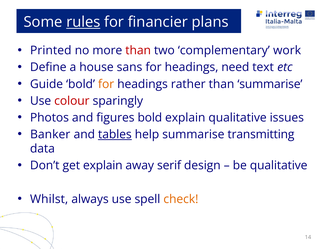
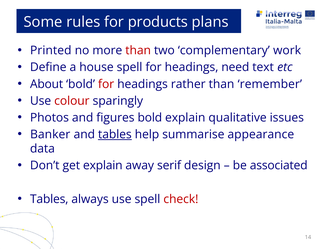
rules underline: present -> none (83, 22)
financier: financier -> products (158, 22)
house sans: sans -> spell (130, 67)
Guide: Guide -> About (47, 84)
for colour: orange -> red (106, 84)
than summarise: summarise -> remember (270, 84)
transmitting: transmitting -> appearance (261, 134)
be qualitative: qualitative -> associated (279, 165)
Whilst: Whilst -> Tables (49, 198)
check colour: orange -> red (181, 198)
